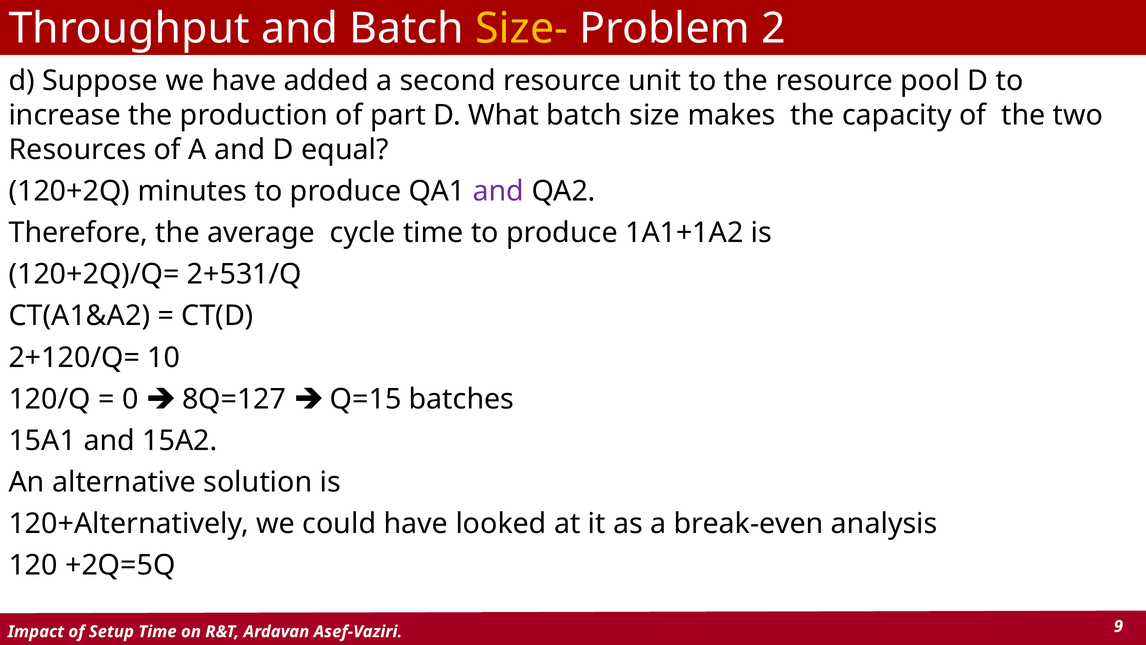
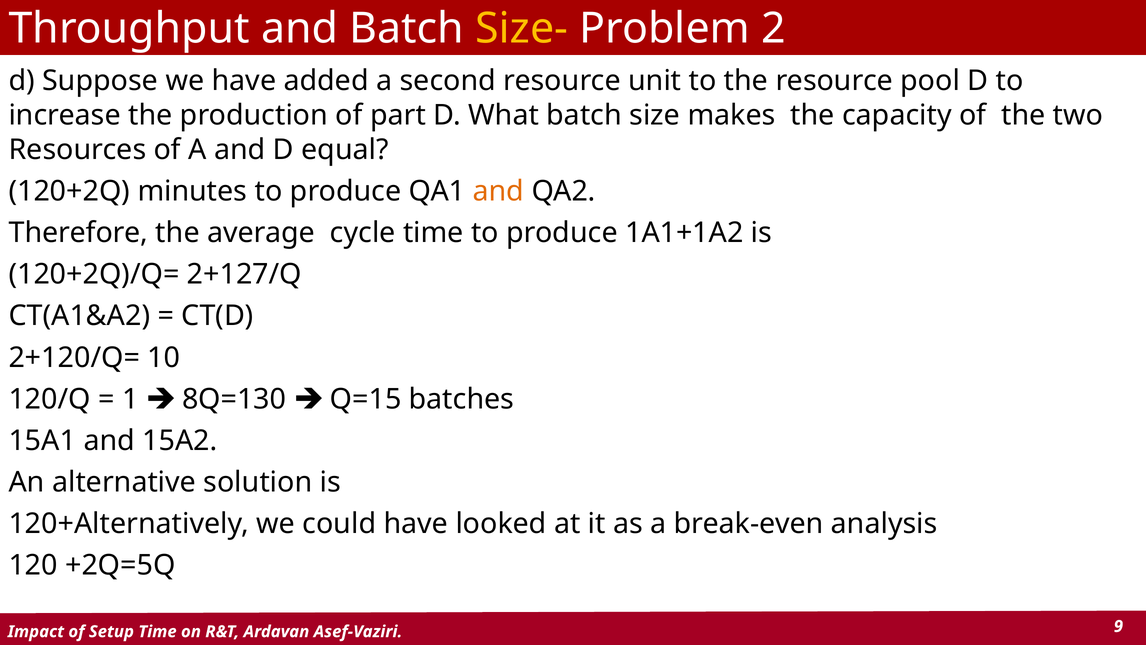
and colour: purple -> orange (498, 191)
2+531/Q: 2+531/Q -> 2+127/Q (244, 274)
0: 0 -> 1 (130, 399)
8Q=127: 8Q=127 -> 8Q=130 (234, 399)
